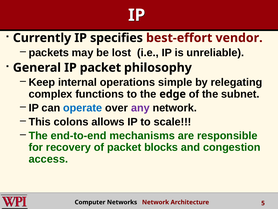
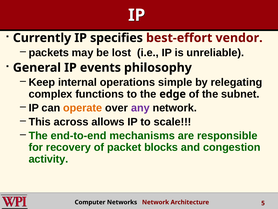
IP packet: packet -> events (100, 67)
operate colour: blue -> orange (83, 108)
colons: colons -> across (71, 122)
access: access -> activity (48, 159)
